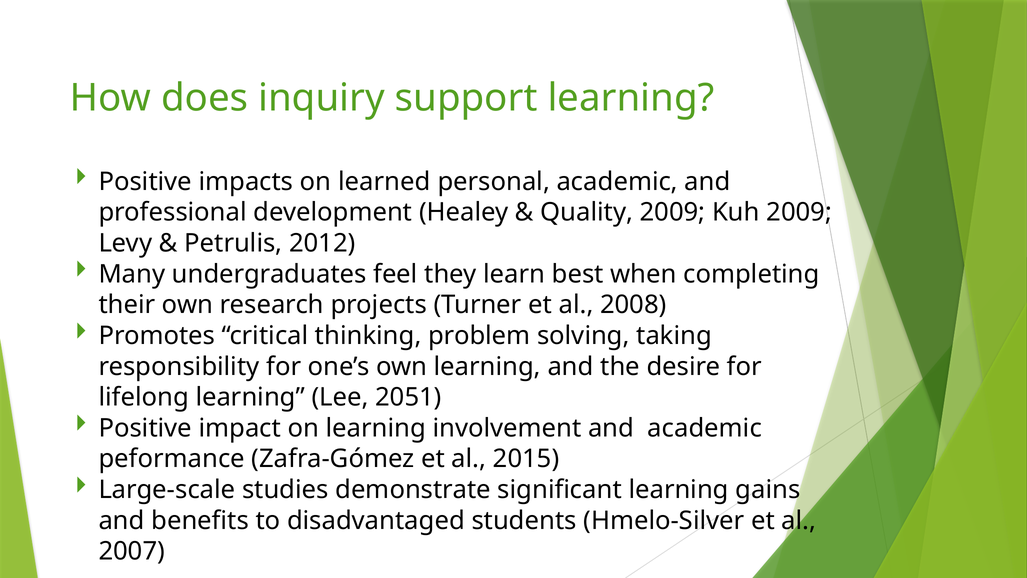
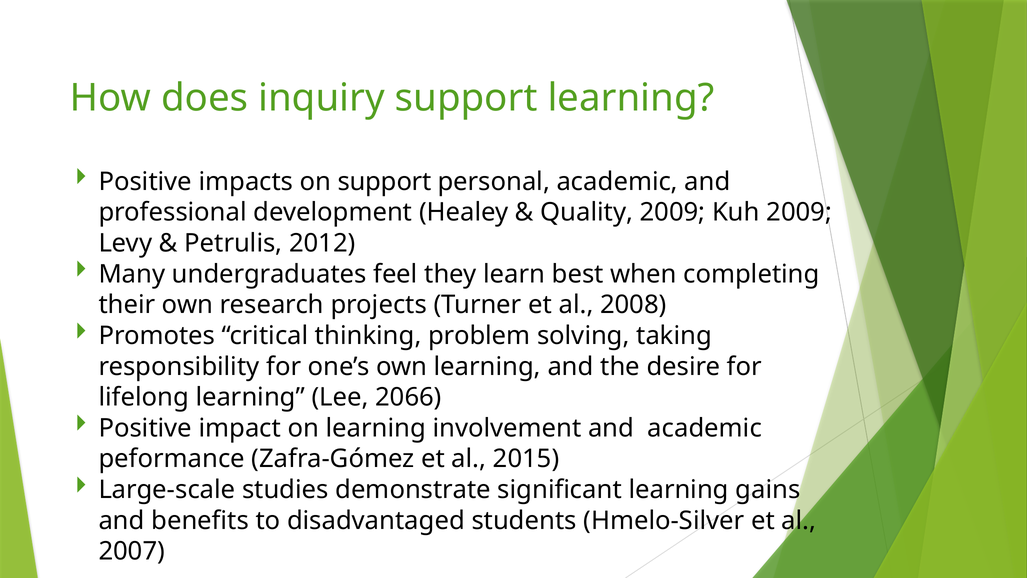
on learned: learned -> support (385, 181)
2051: 2051 -> 2066 (408, 397)
